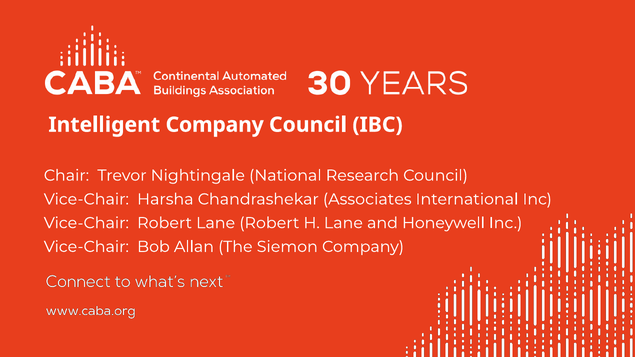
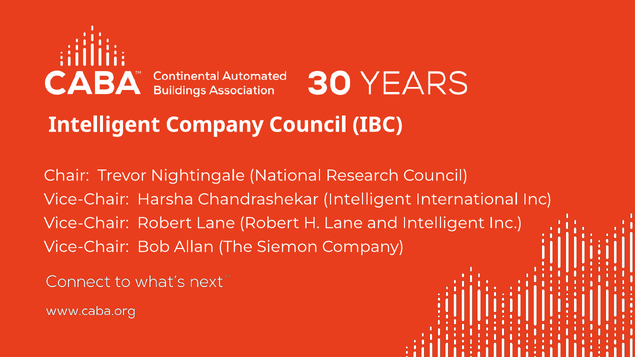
Chandrashekar Associates: Associates -> Intelligent (367, 199)
and Honeywell: Honeywell -> Intelligent (443, 223)
